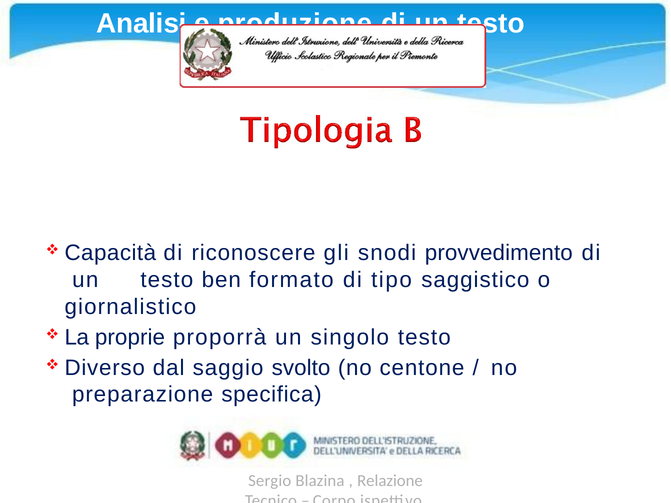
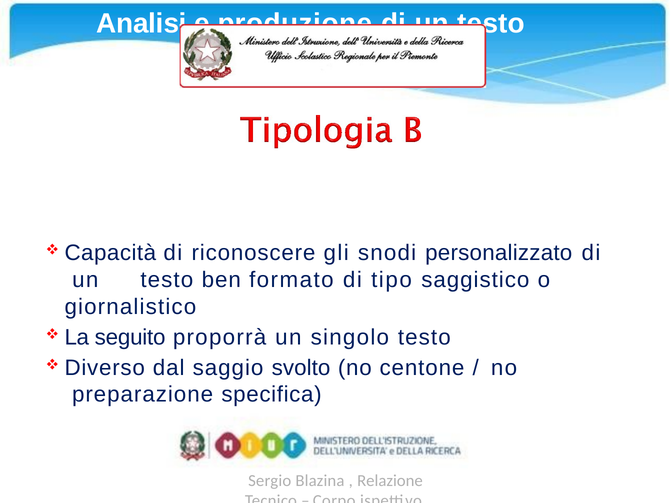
provvedimento: provvedimento -> personalizzato (499, 253)
proprie: proprie -> seguito (130, 337)
